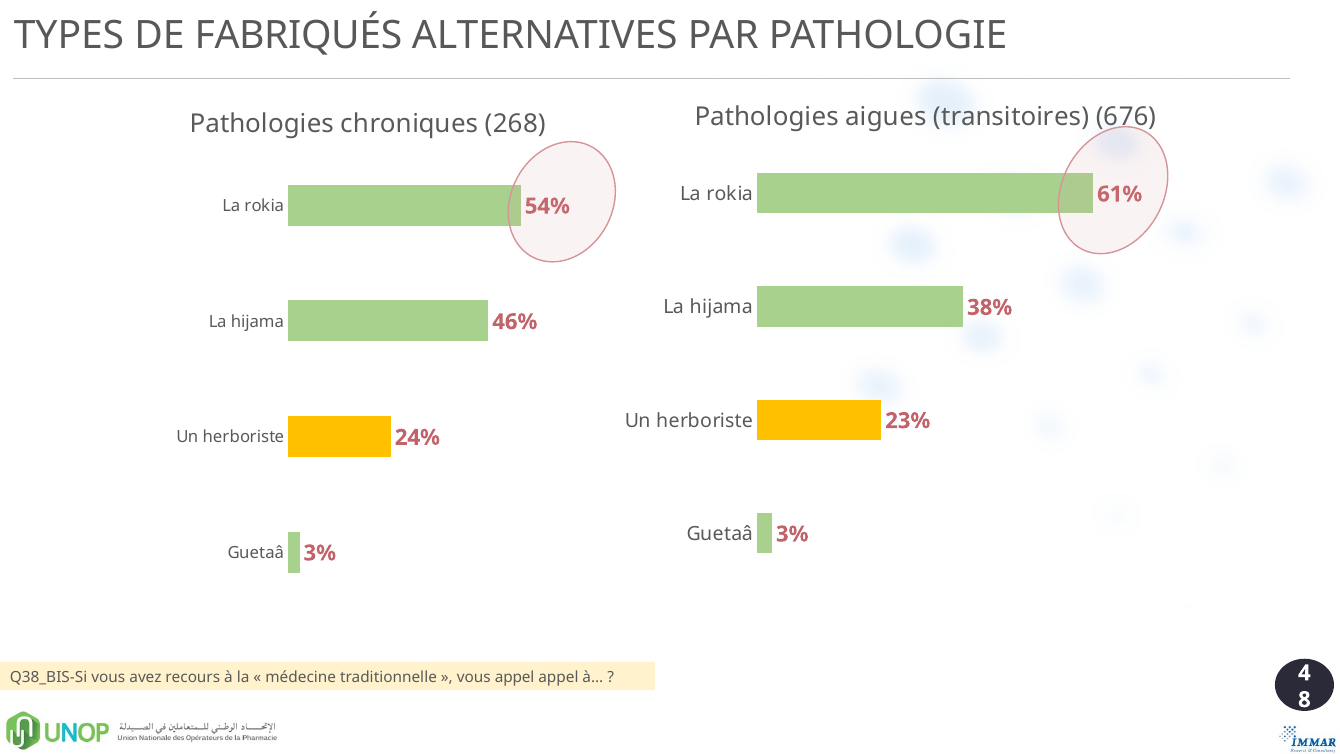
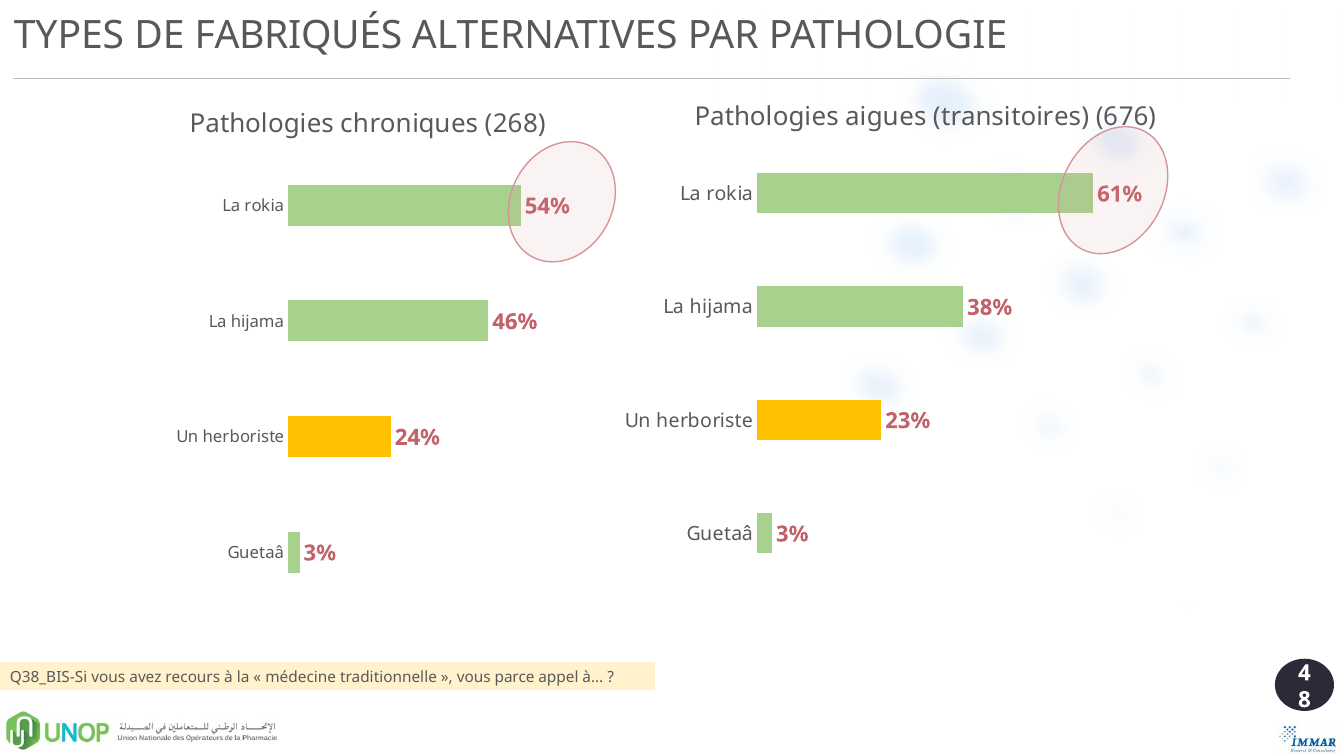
vous appel: appel -> parce (515, 677)
